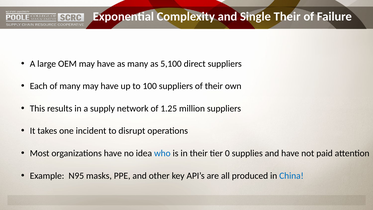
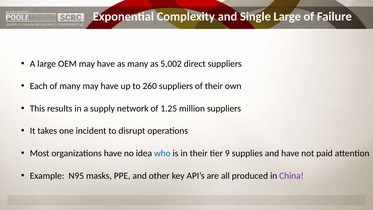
Single Their: Their -> Large (287, 16)
5,100: 5,100 -> 5,002 (171, 64)
100: 100 -> 260 (150, 86)
0: 0 -> 9 (227, 153)
China colour: blue -> purple (291, 176)
